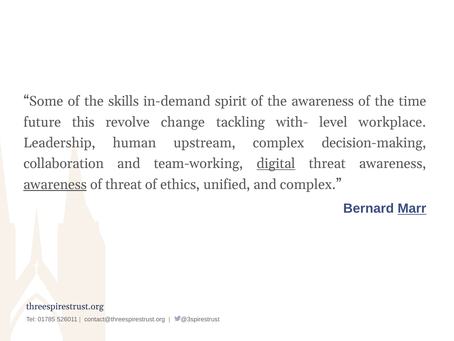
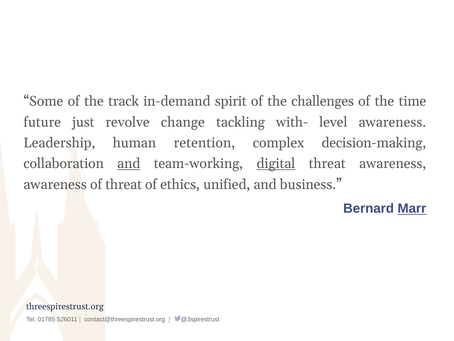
skills: skills -> track (124, 101)
the awareness: awareness -> challenges (323, 101)
this: this -> just (83, 122)
level workplace: workplace -> awareness (392, 122)
upstream: upstream -> retention (204, 143)
and underline: none -> present (129, 163)
awareness underline: present -> none (55, 184)
and complex: complex -> business (311, 184)
